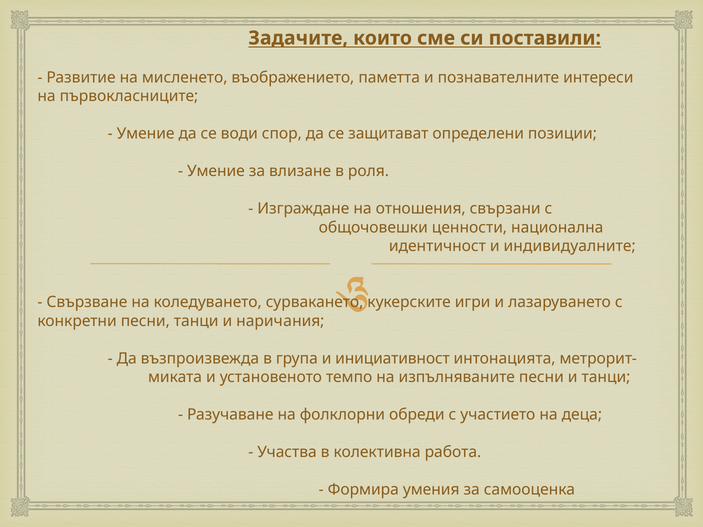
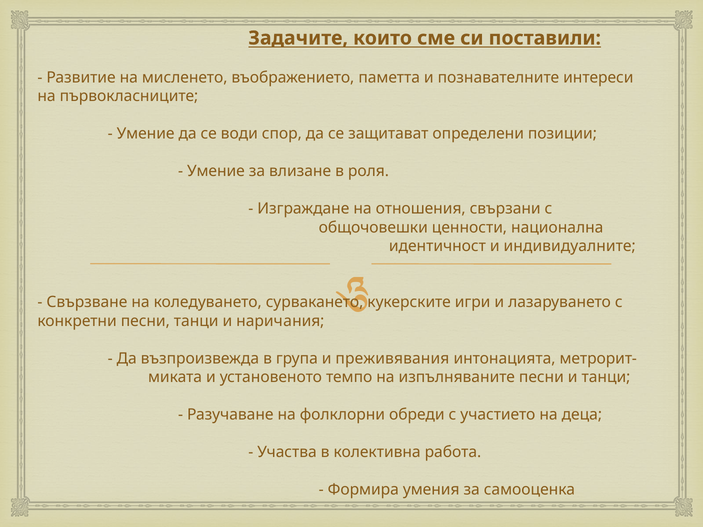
инициативност: инициативност -> преживявания (392, 359)
